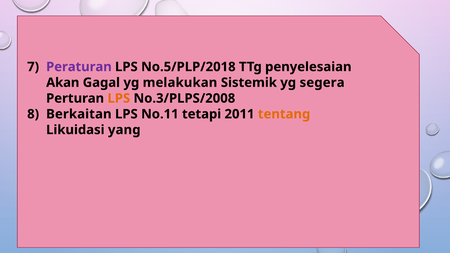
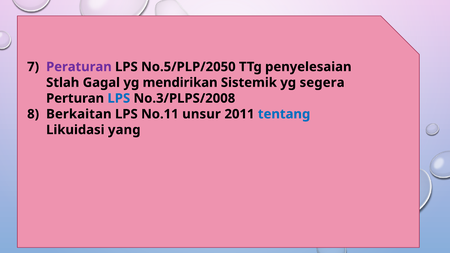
No.5/PLP/2018: No.5/PLP/2018 -> No.5/PLP/2050 (188, 67)
Akan: Akan -> Stlah (63, 83)
melakukan: melakukan -> mendirikan (180, 83)
LPS colour: orange -> blue (119, 98)
tetapi: tetapi -> unsur (202, 114)
tentang colour: orange -> blue (284, 114)
